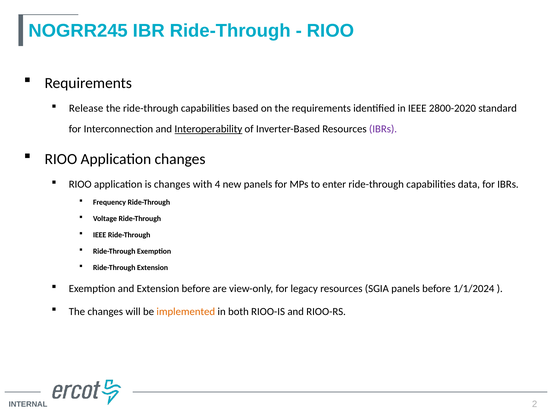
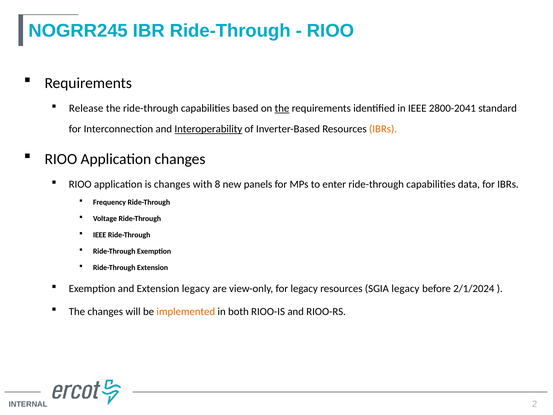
the underline: none -> present (282, 108)
2800-2020: 2800-2020 -> 2800-2041 (452, 108)
IBRs colour: purple -> orange (383, 129)
4: 4 -> 8 (217, 184)
Extension before: before -> legacy (196, 289)
SGIA panels: panels -> legacy (405, 289)
1/1/2024: 1/1/2024 -> 2/1/2024 (474, 289)
